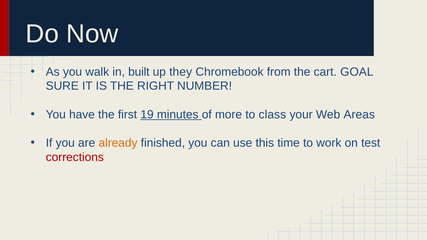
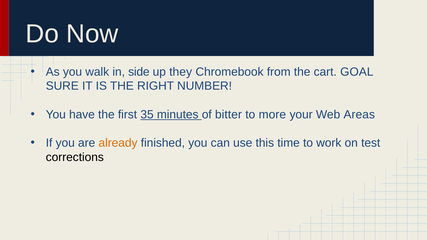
built: built -> side (139, 72)
19: 19 -> 35 (147, 115)
more: more -> bitter (228, 115)
class: class -> more (272, 115)
corrections colour: red -> black (75, 157)
